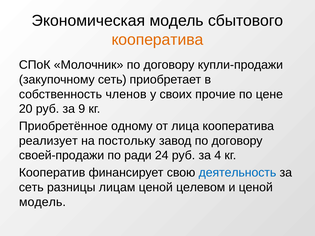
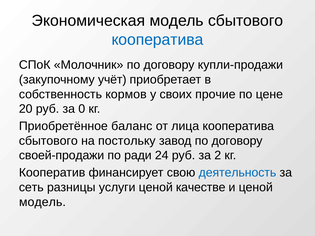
кооператива colour: orange -> blue (157, 40)
закупочному сеть: сеть -> учёт (112, 80)
членов: членов -> кормов (126, 94)
9: 9 -> 0 (82, 109)
одному: одному -> баланс (132, 126)
реализует: реализует -> сбытового (48, 141)
4: 4 -> 2 (218, 156)
лицам: лицам -> услуги (117, 187)
целевом: целевом -> качестве (201, 187)
